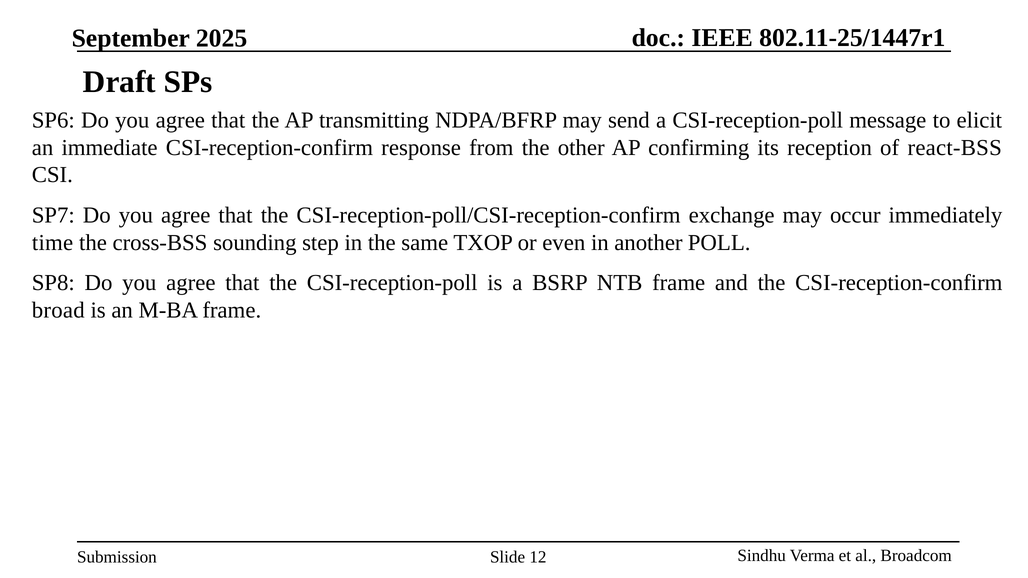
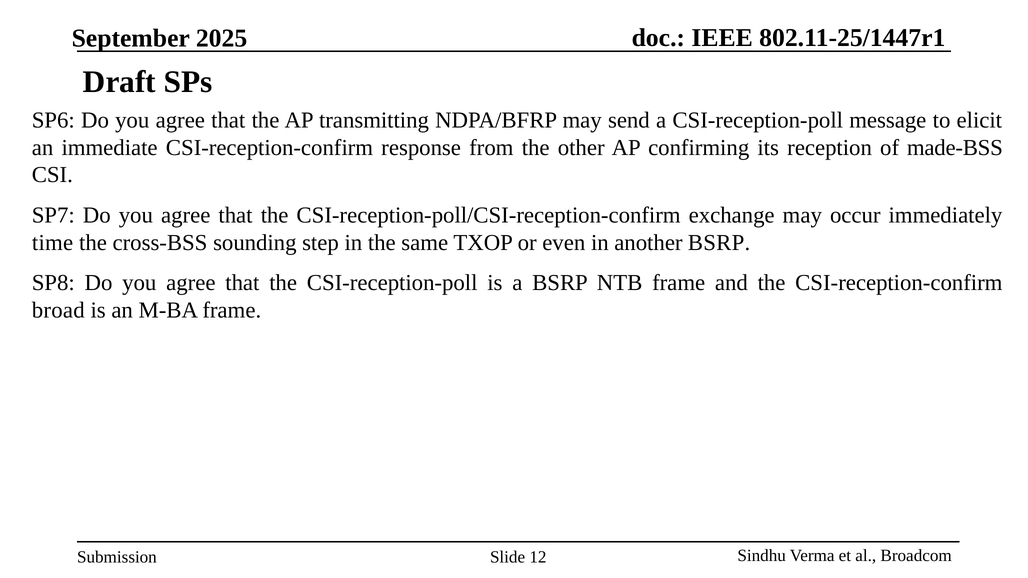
react-BSS: react-BSS -> made-BSS (955, 148)
another POLL: POLL -> BSRP (719, 243)
